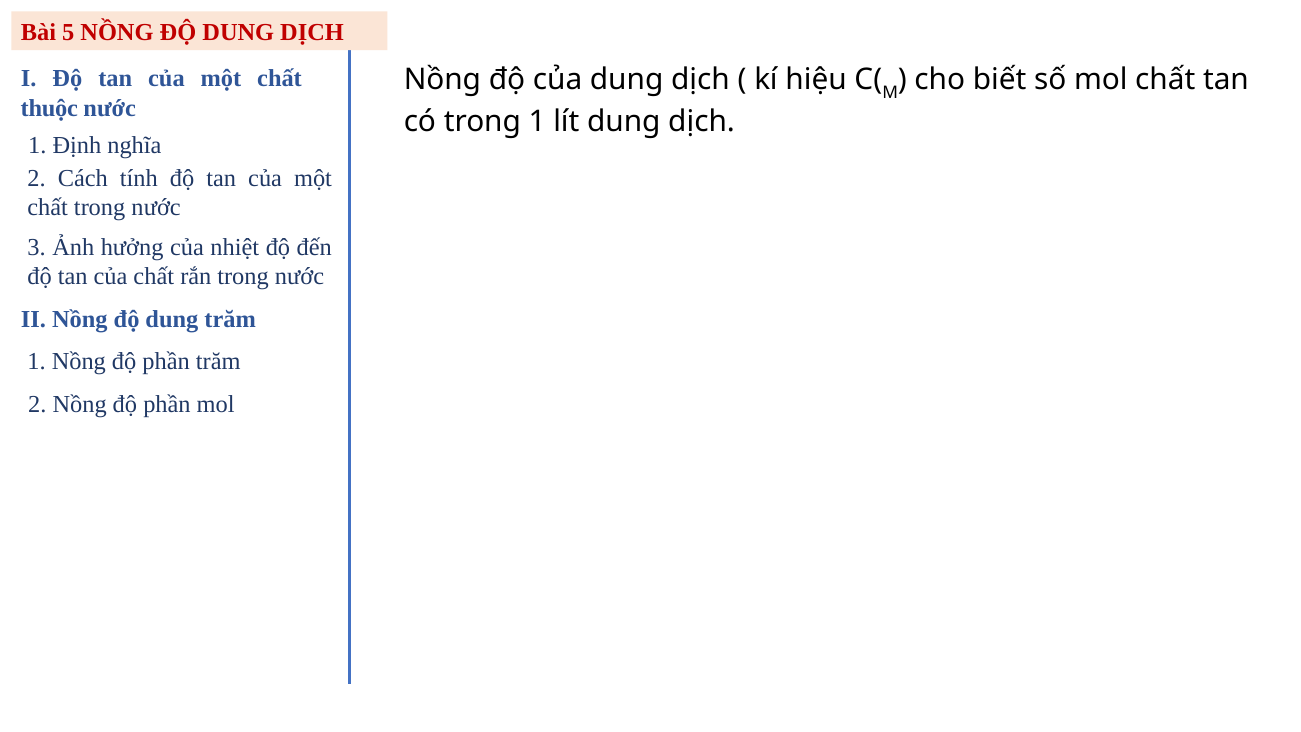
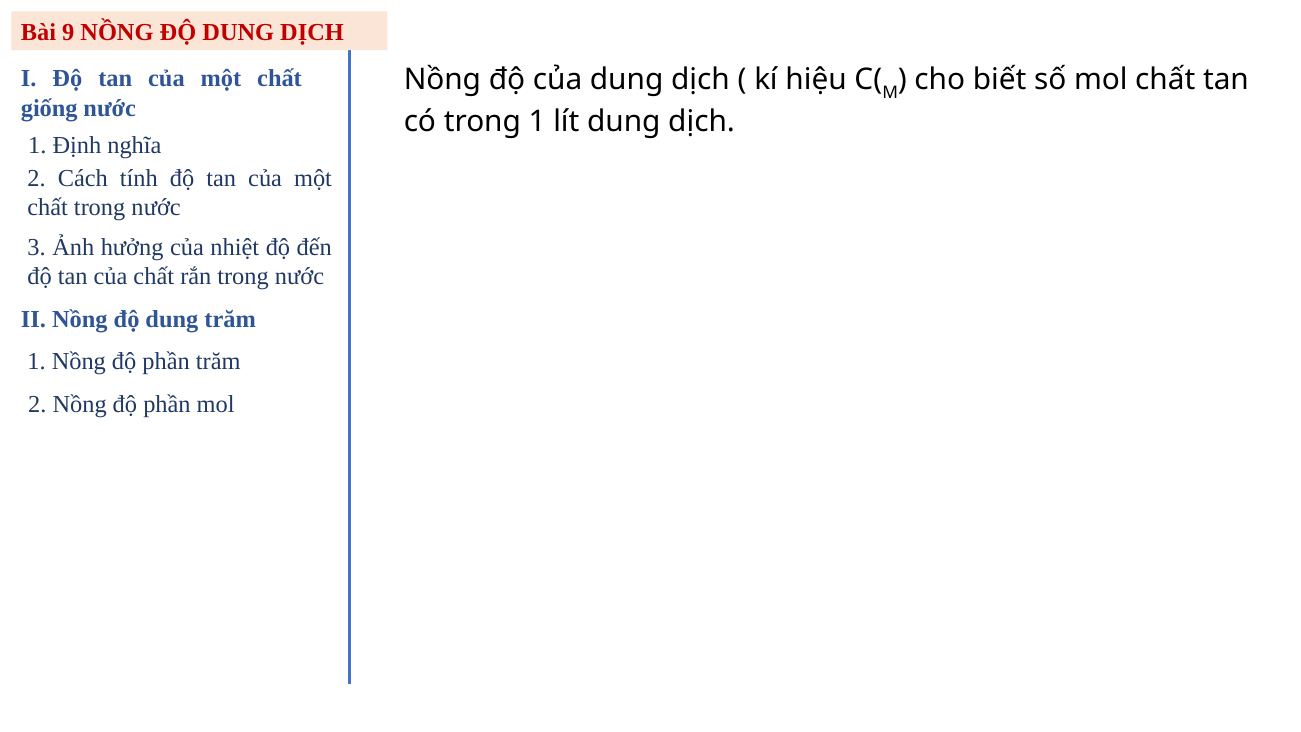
5: 5 -> 9 (68, 32)
thuộc: thuộc -> giống (49, 108)
